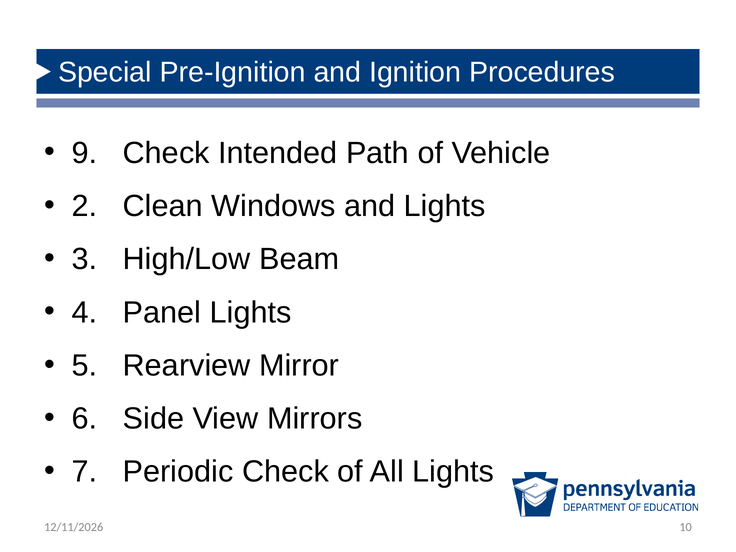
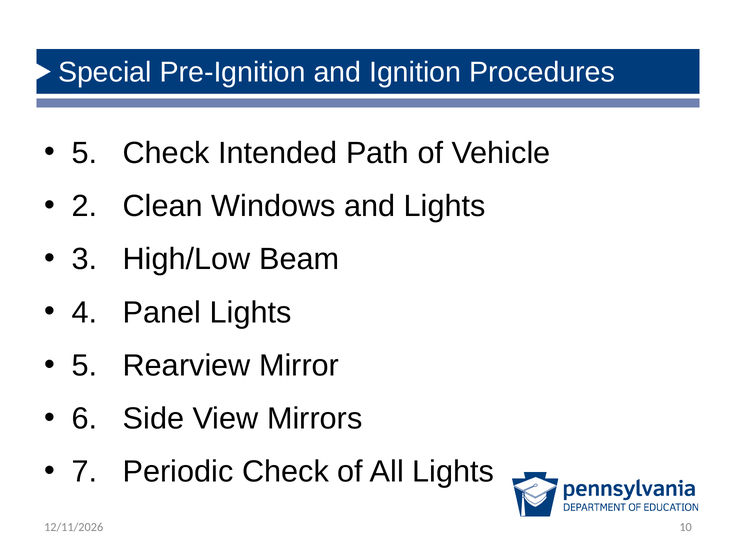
9: 9 -> 5 (85, 153)
